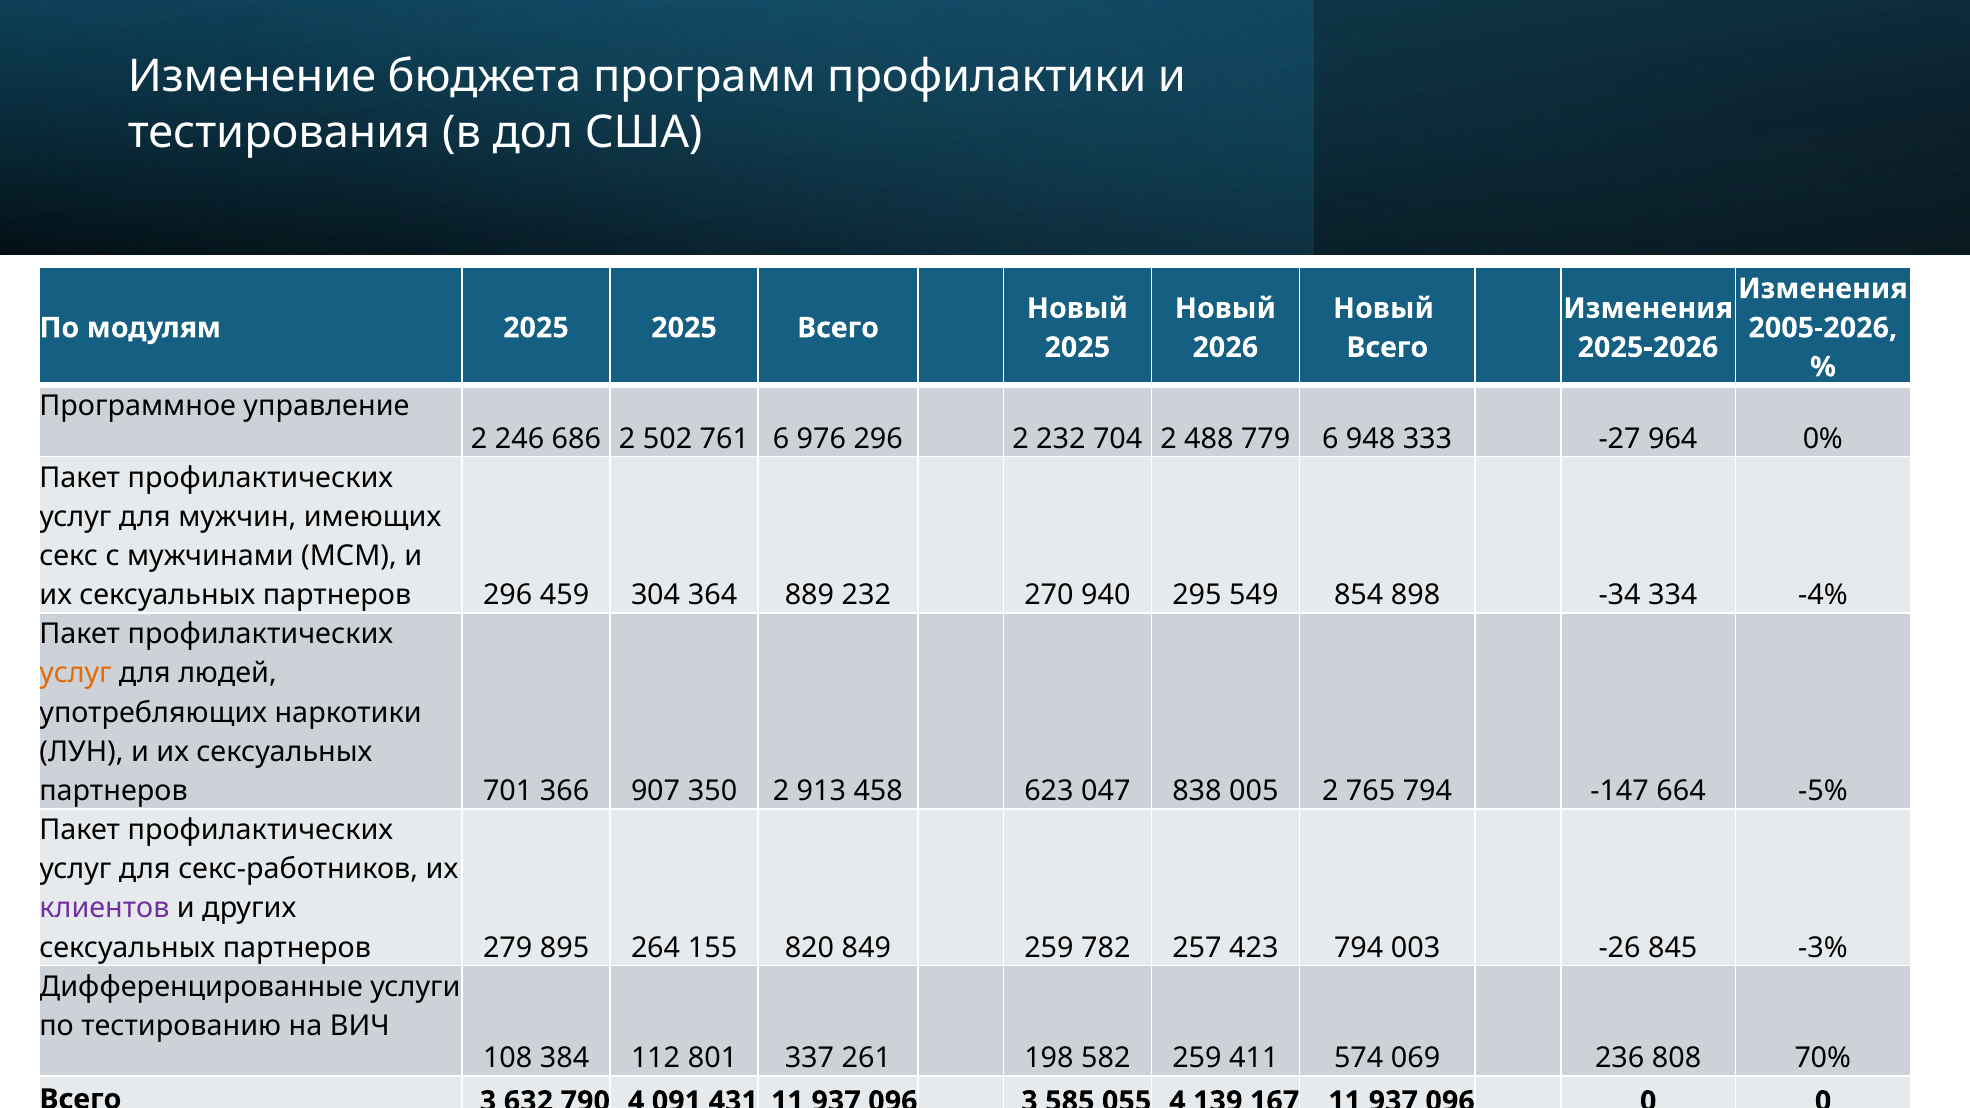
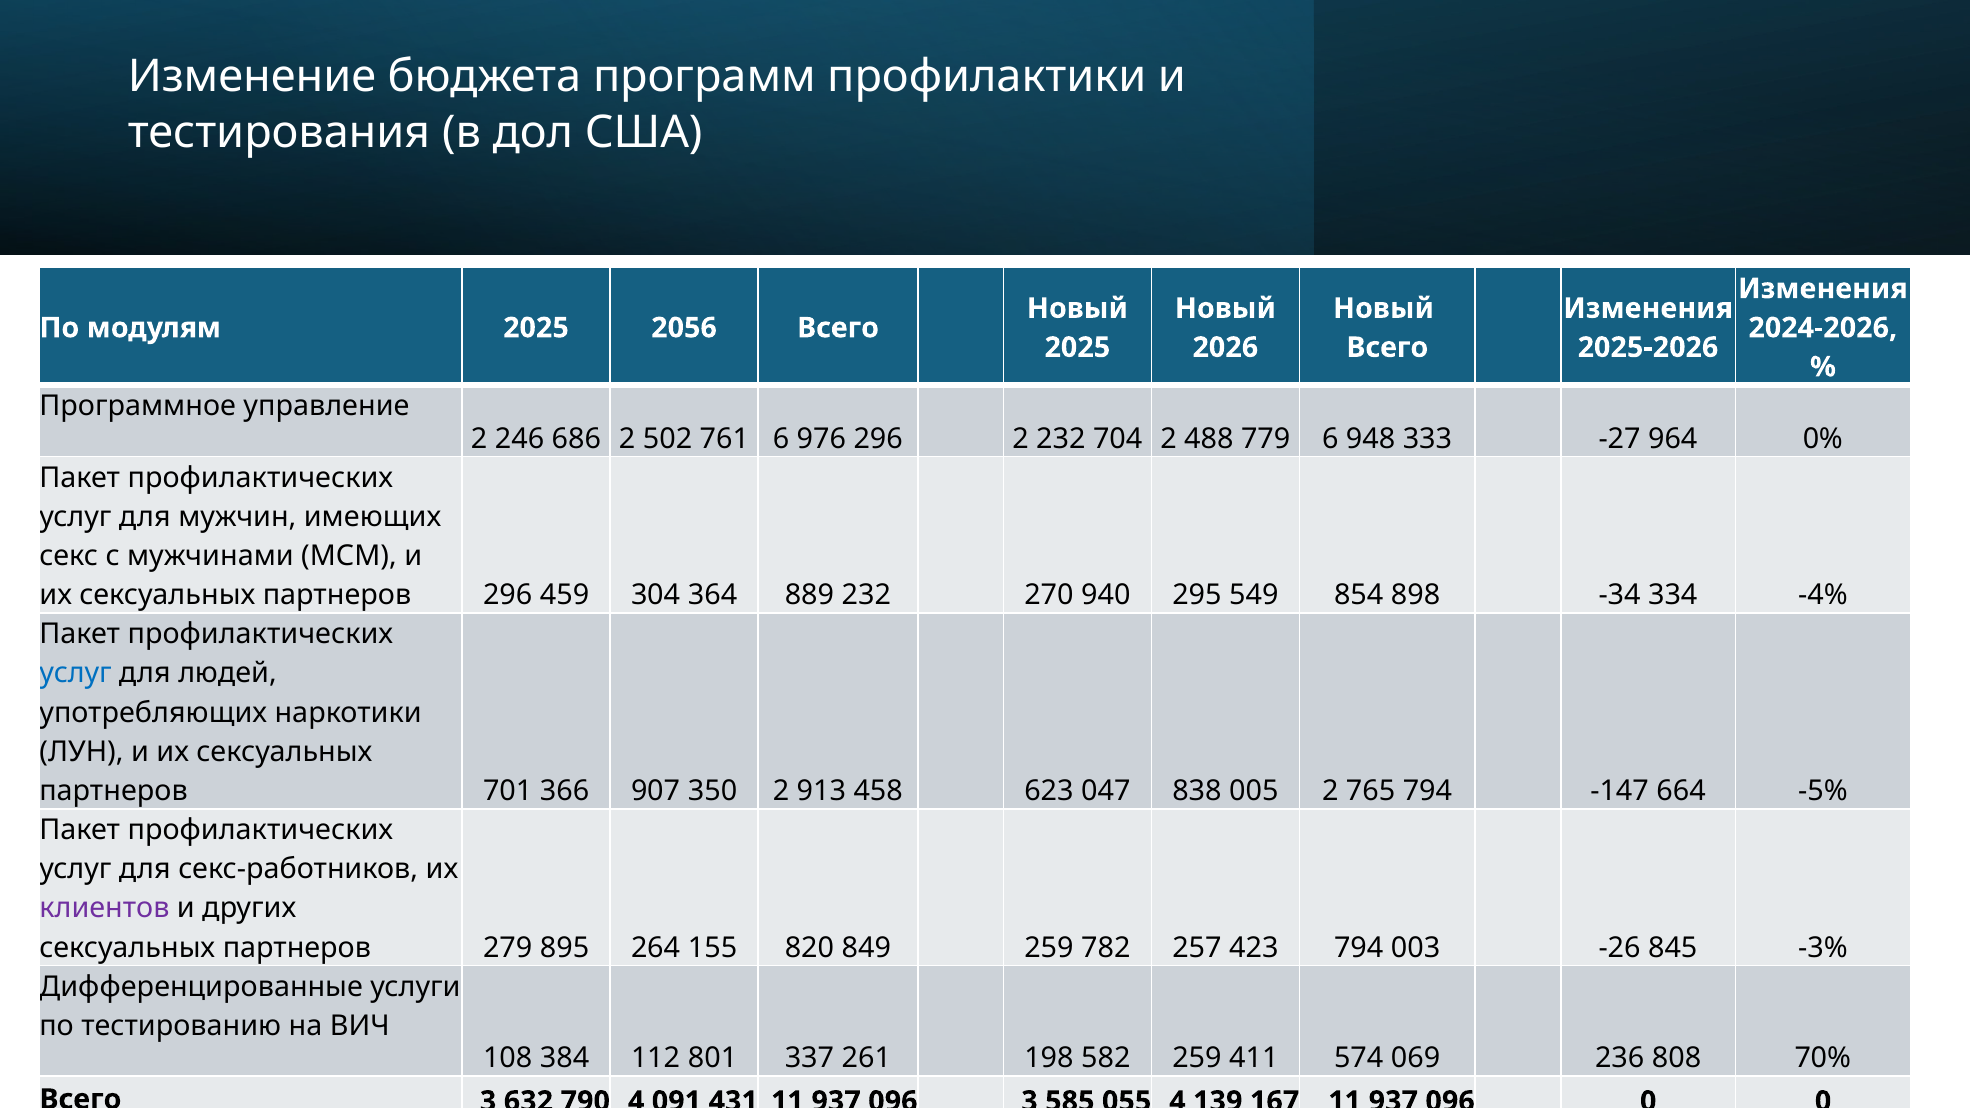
2025 2025: 2025 -> 2056 (684, 328)
2005-2026: 2005-2026 -> 2024-2026 (1823, 328)
услуг colour: orange -> blue (76, 674)
